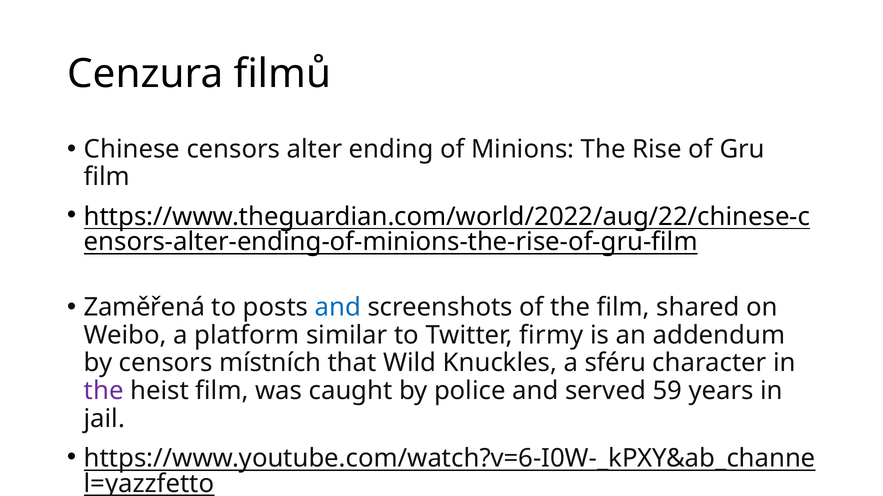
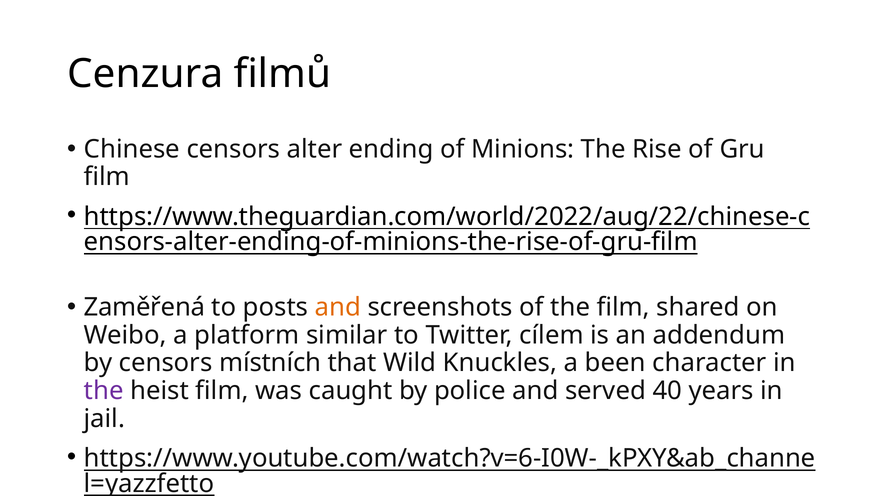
and colour: blue -> orange (338, 308)
firmy: firmy -> cílem (551, 336)
sféru: sféru -> been (615, 363)
59: 59 -> 40 (667, 391)
